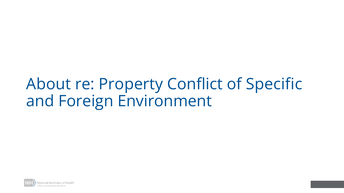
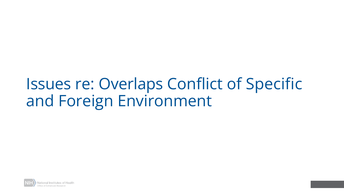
About: About -> Issues (49, 84)
Property: Property -> Overlaps (131, 84)
